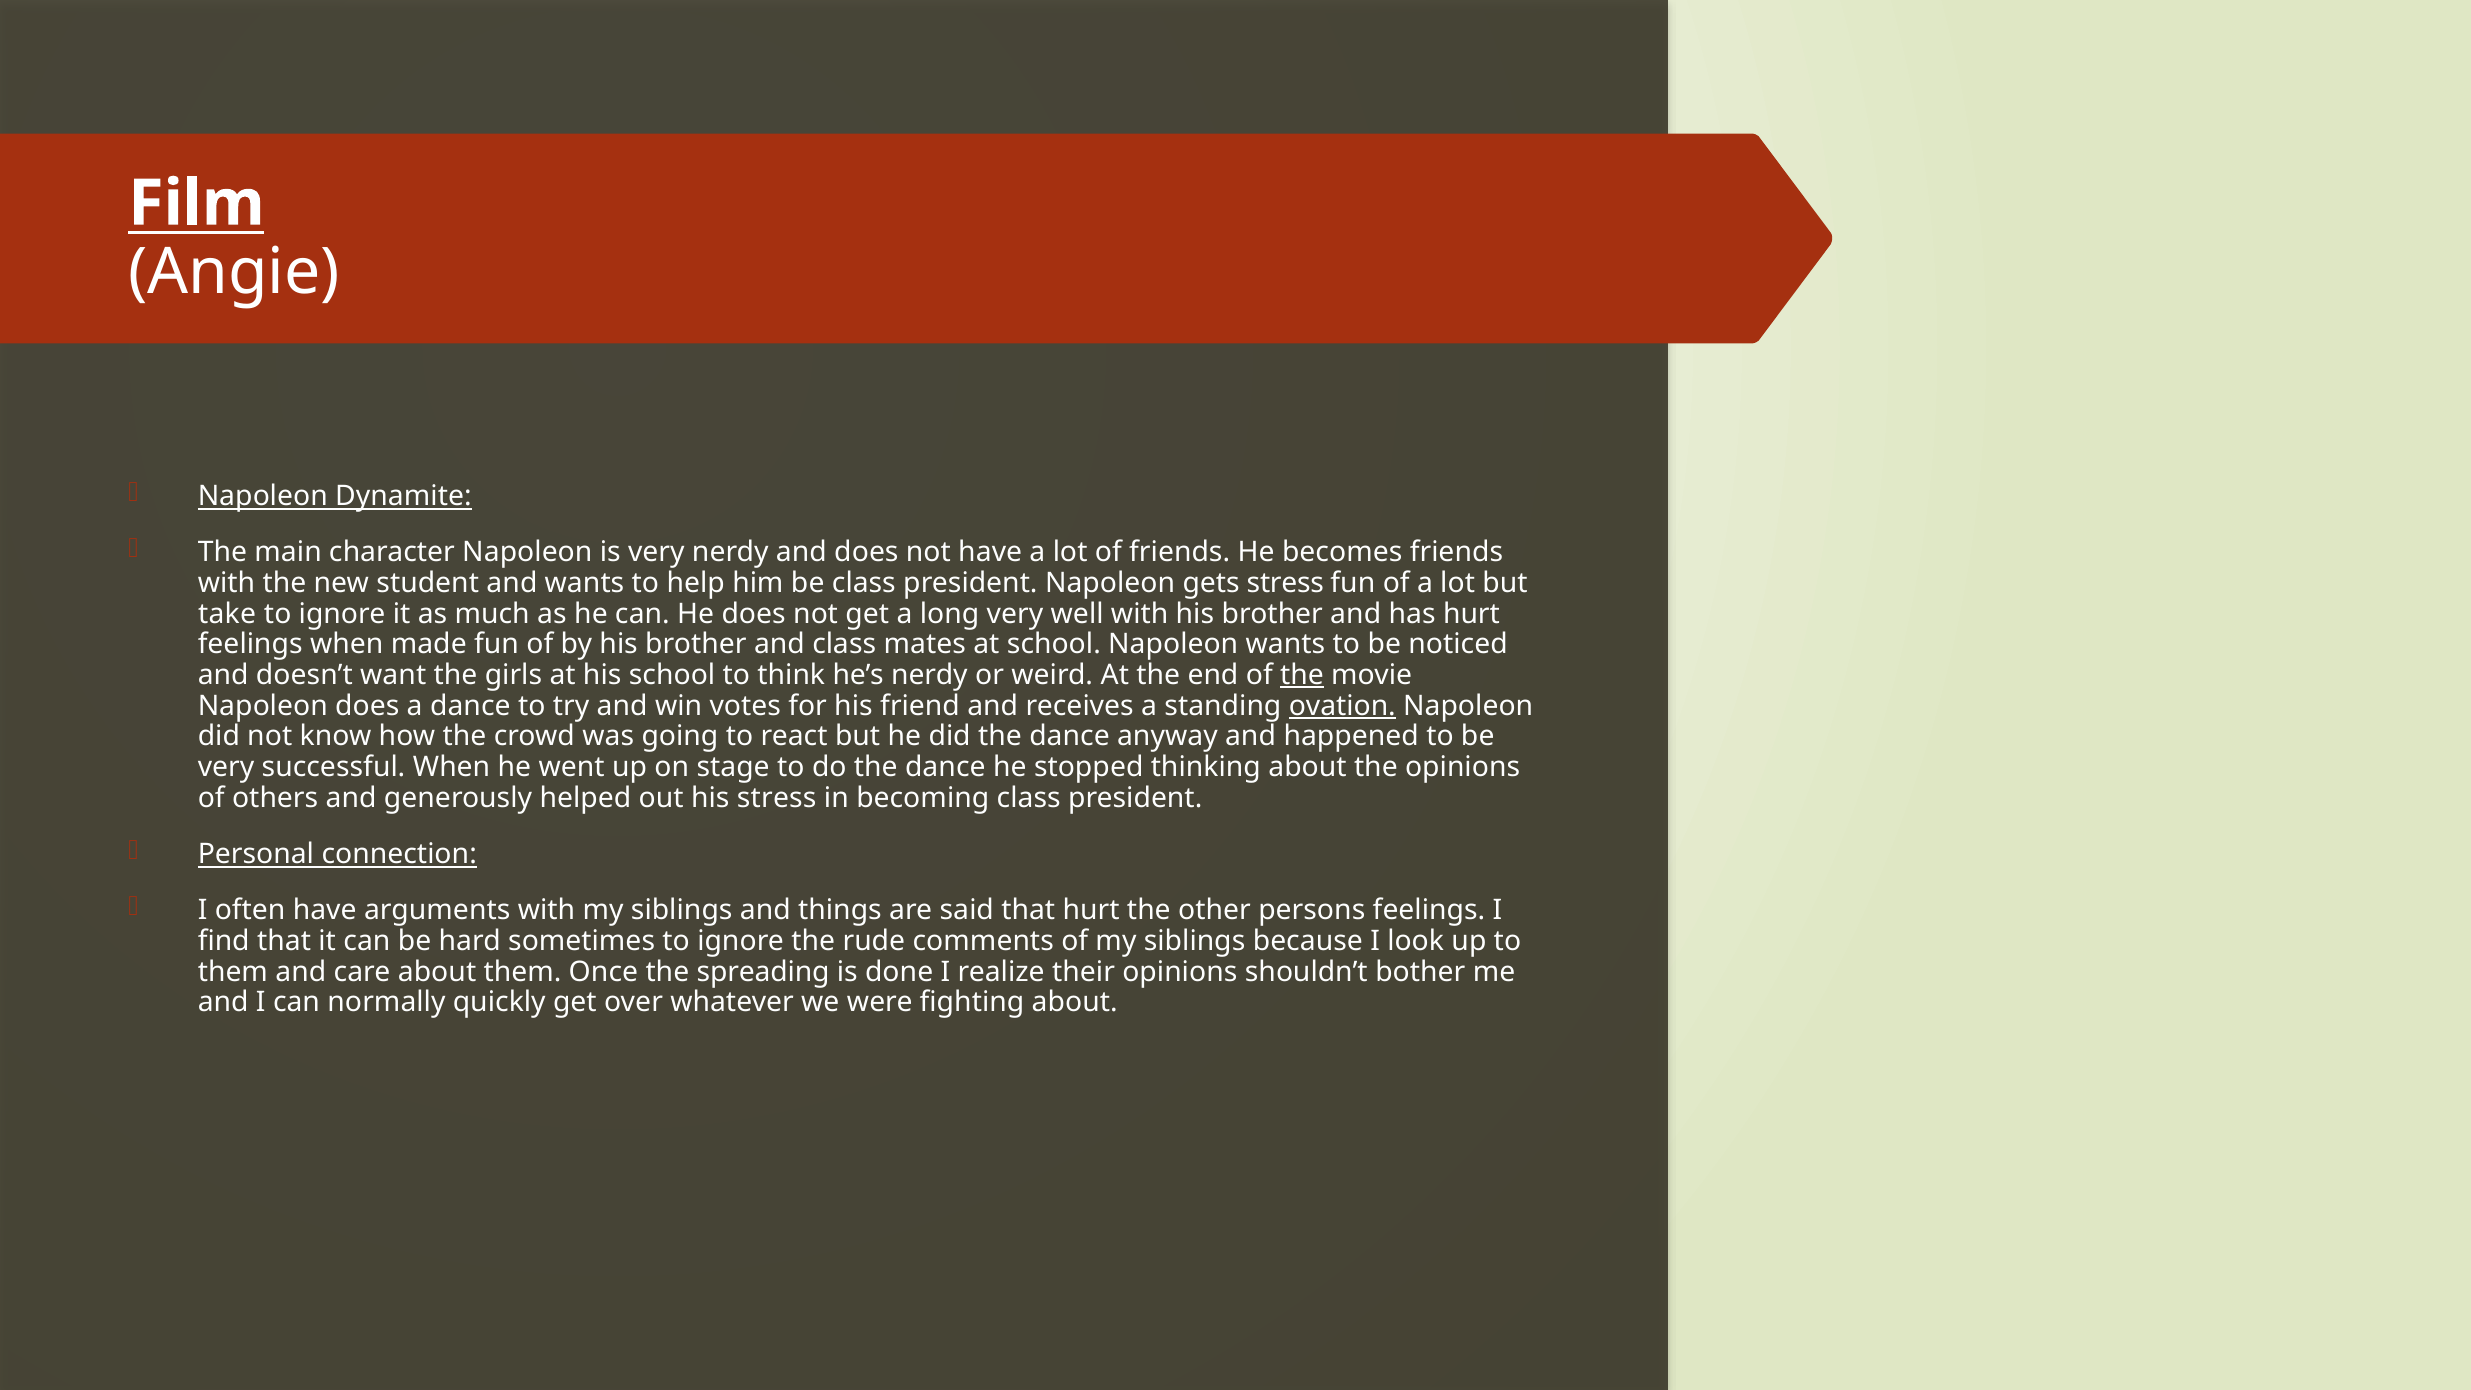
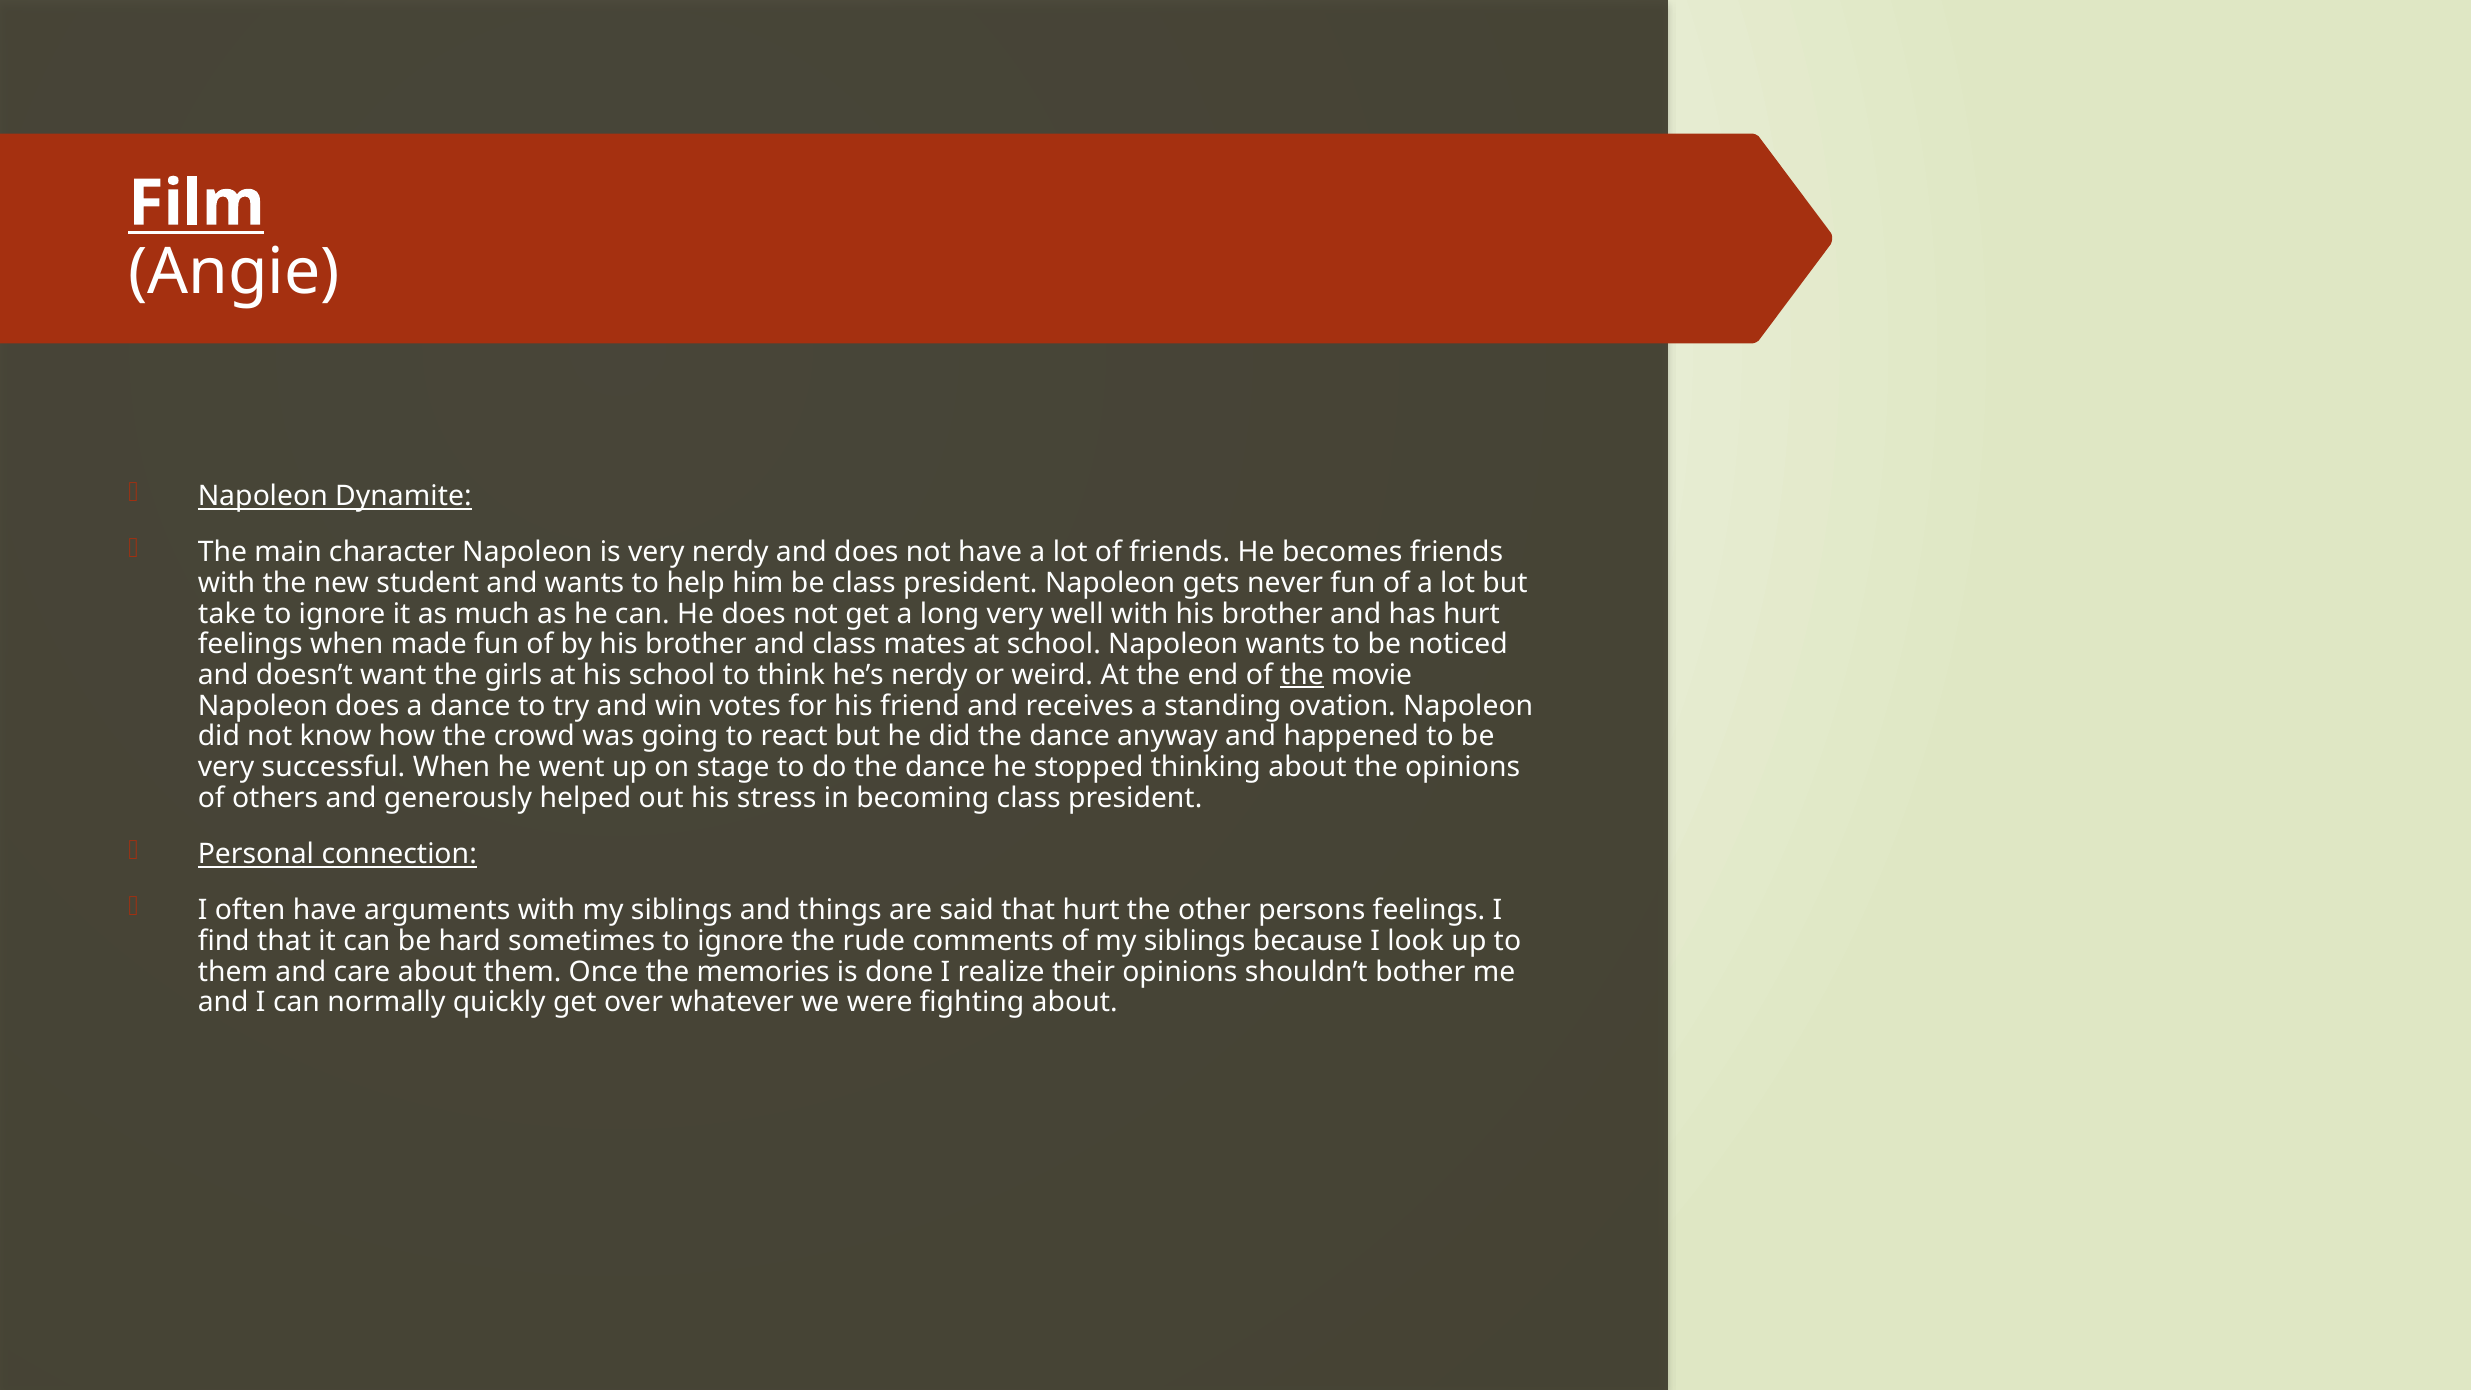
gets stress: stress -> never (1285, 583)
ovation underline: present -> none (1342, 706)
spreading: spreading -> memories (763, 972)
